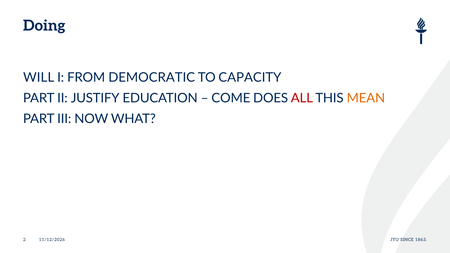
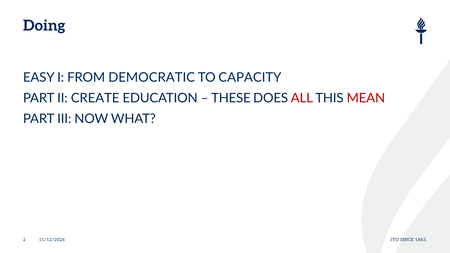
WILL: WILL -> EASY (39, 77)
JUSTIFY: JUSTIFY -> CREATE (95, 98)
COME: COME -> THESE (231, 98)
MEAN colour: orange -> red (366, 98)
